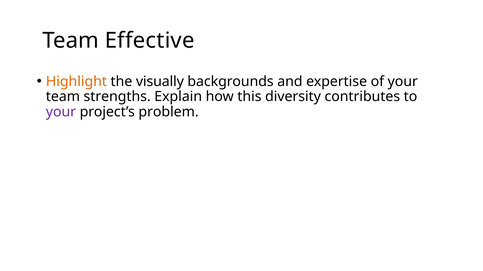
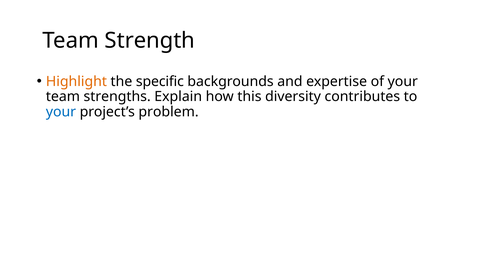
Effective: Effective -> Strength (150, 41)
visually: visually -> specific (160, 82)
your colour: purple -> blue (61, 112)
